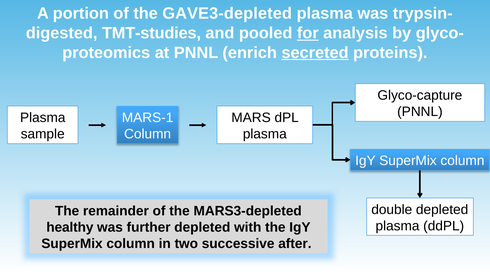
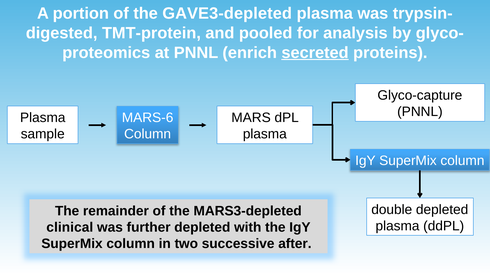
TMT-studies: TMT-studies -> TMT-protein (151, 33)
for underline: present -> none (308, 33)
MARS-1: MARS-1 -> MARS-6 (148, 118)
healthy: healthy -> clinical (70, 227)
